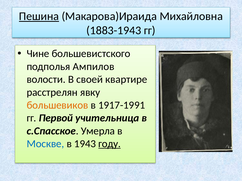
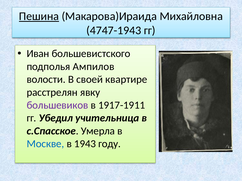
1883-1943: 1883-1943 -> 4747-1943 (114, 30)
Чине: Чине -> Иван (38, 54)
большевиков colour: orange -> purple (57, 105)
1917-1991: 1917-1991 -> 1917-1911 (122, 105)
Первой: Первой -> Убедил (56, 118)
году underline: present -> none (110, 144)
